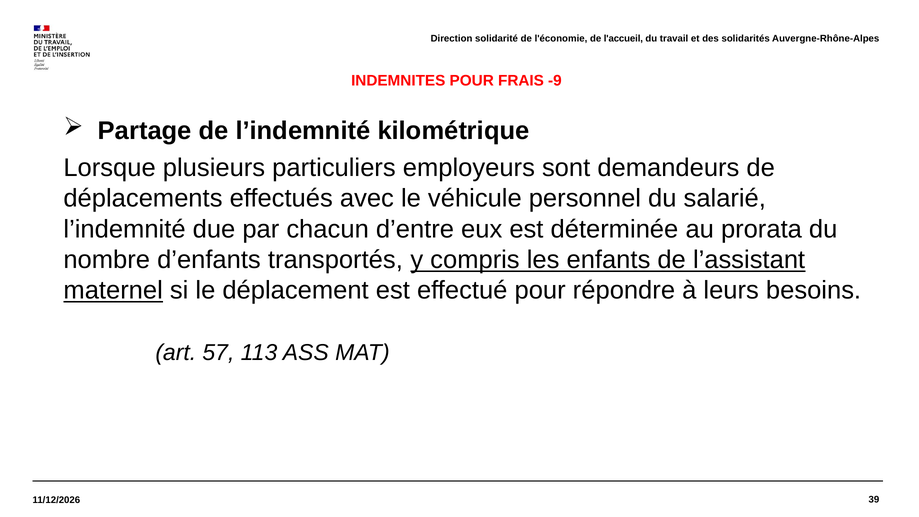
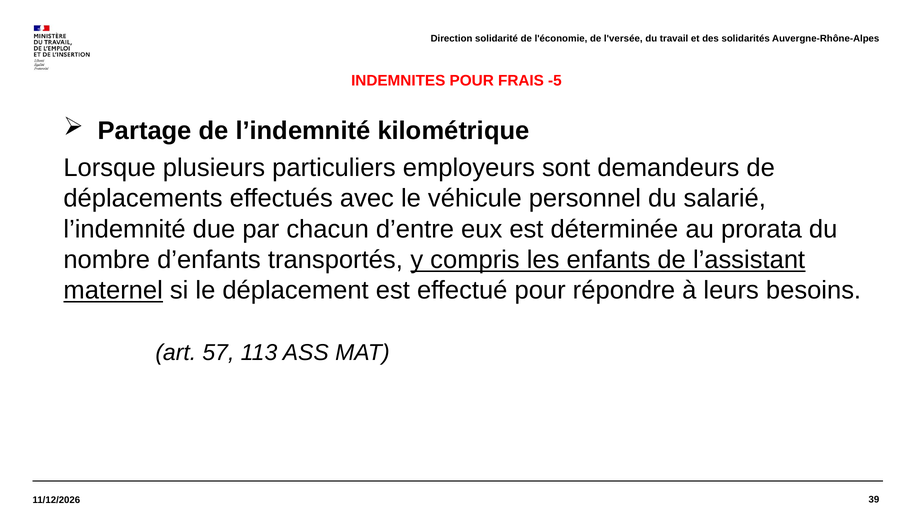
l'accueil: l'accueil -> l'versée (623, 38)
-9: -9 -> -5 (555, 81)
